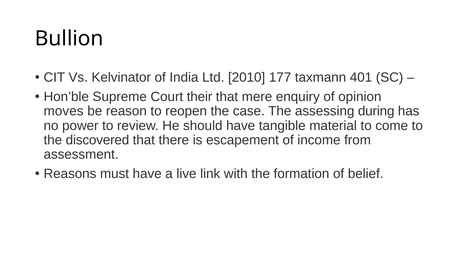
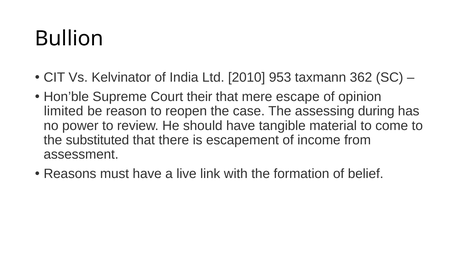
177: 177 -> 953 (280, 78)
401: 401 -> 362 (361, 78)
enquiry: enquiry -> escape (298, 97)
moves: moves -> limited (64, 111)
discovered: discovered -> substituted (97, 140)
